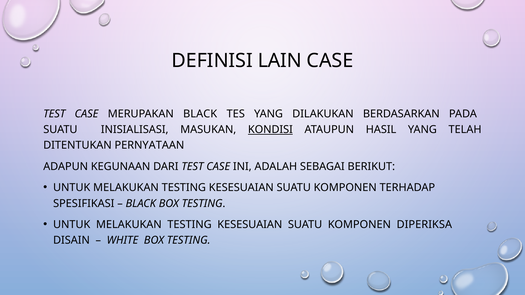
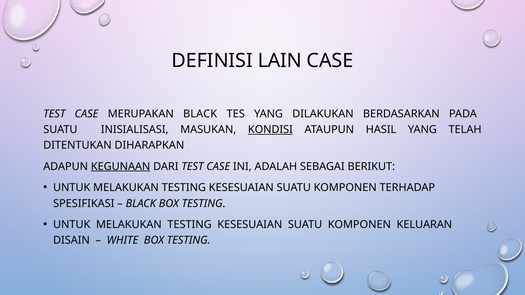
PERNYATAAN: PERNYATAAN -> DIHARAPKAN (149, 145)
KEGUNAAN underline: none -> present (121, 167)
DIPERIKSA: DIPERIKSA -> KELUARAN (424, 225)
